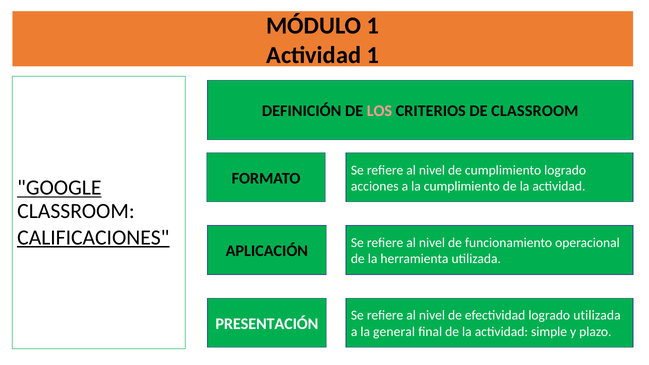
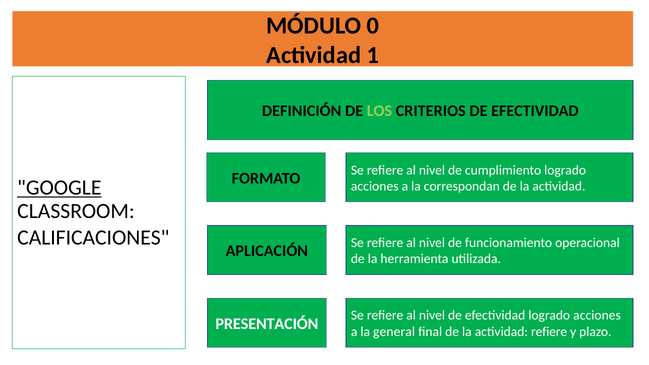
MÓDULO 1: 1 -> 0 (373, 26)
LOS colour: pink -> light green (379, 111)
CRITERIOS DE CLASSROOM: CLASSROOM -> EFECTIVIDAD (535, 111)
la cumplimiento: cumplimiento -> correspondan (462, 186)
CALIFICACIONES underline: present -> none (93, 237)
efectividad logrado utilizada: utilizada -> acciones (597, 316)
actividad simple: simple -> refiere (549, 332)
